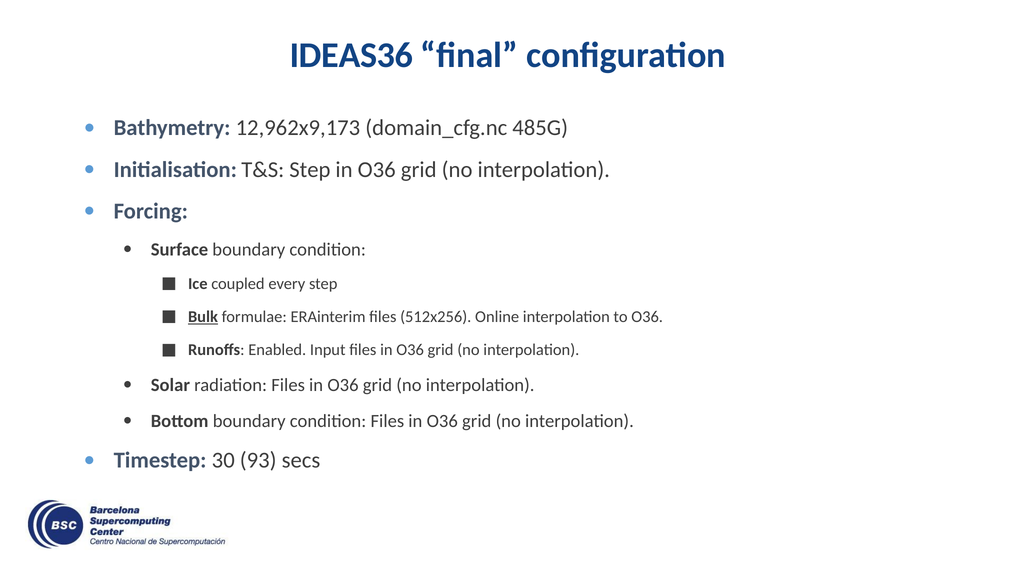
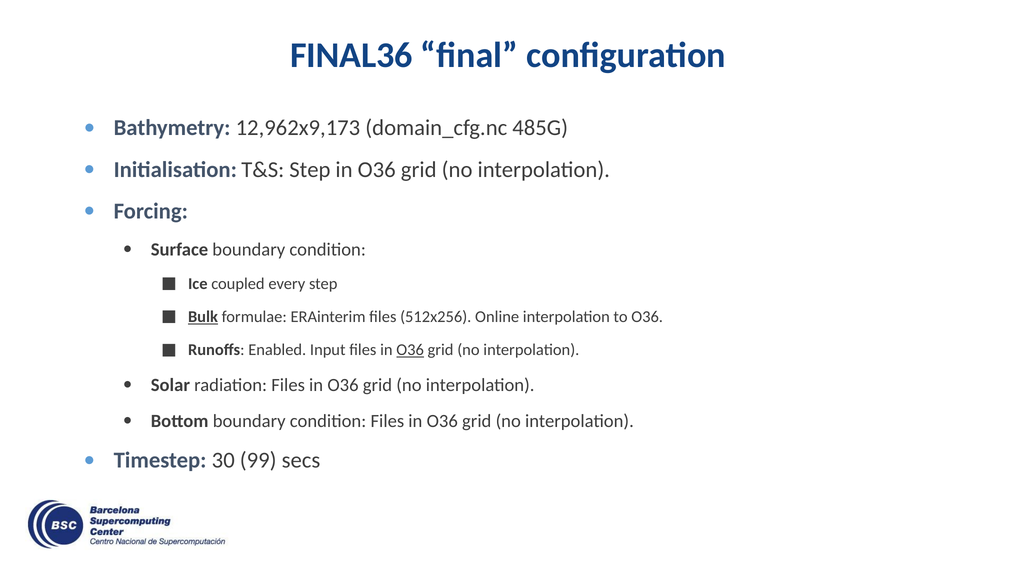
IDEAS36: IDEAS36 -> FINAL36 (351, 55)
O36 underline: none -> present (410, 350)
93: 93 -> 99 (258, 460)
